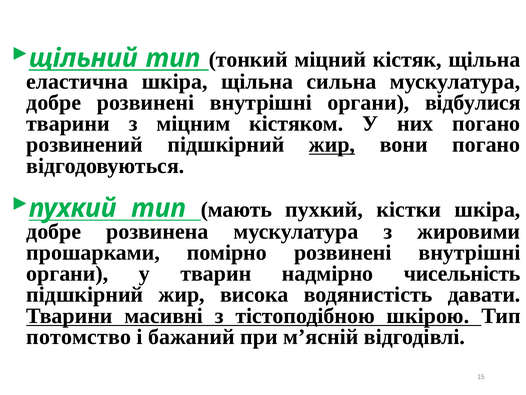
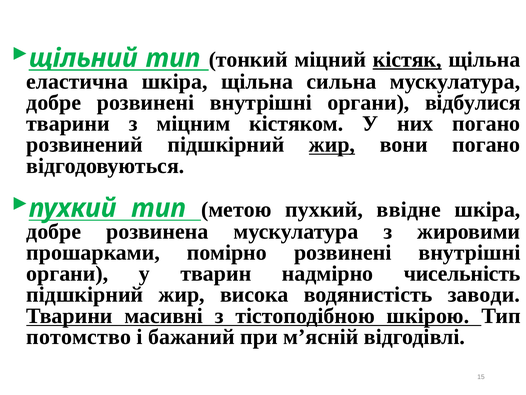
кістяк underline: none -> present (407, 60)
мають: мають -> метою (236, 209)
кістки: кістки -> ввідне (409, 209)
давати: давати -> заводи (484, 294)
